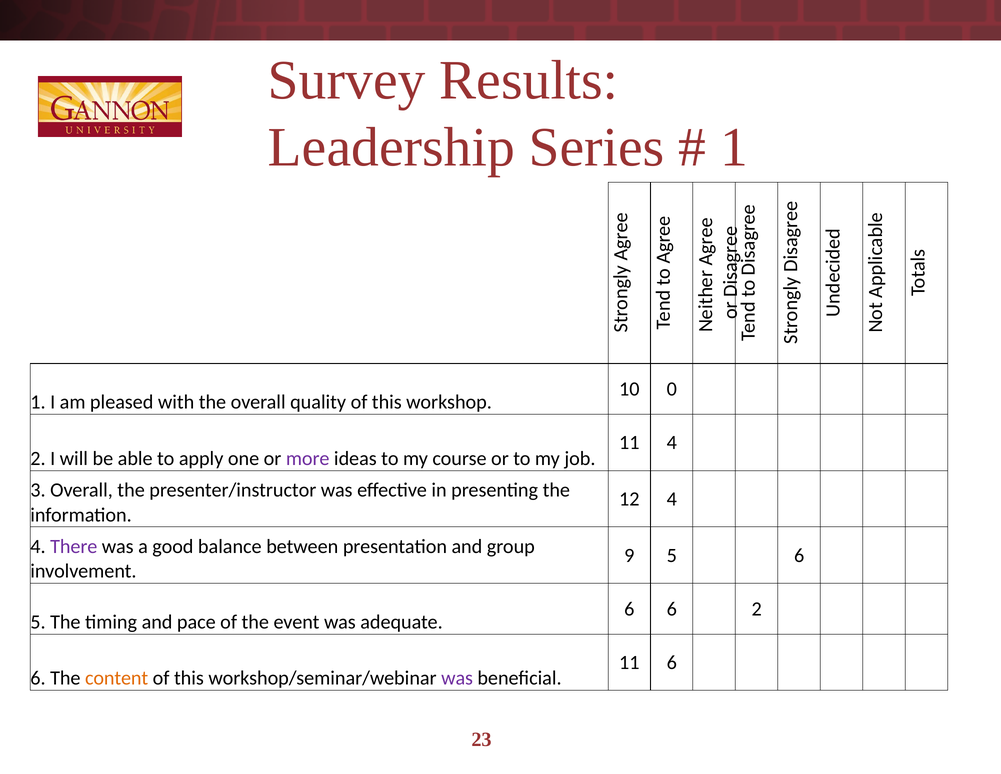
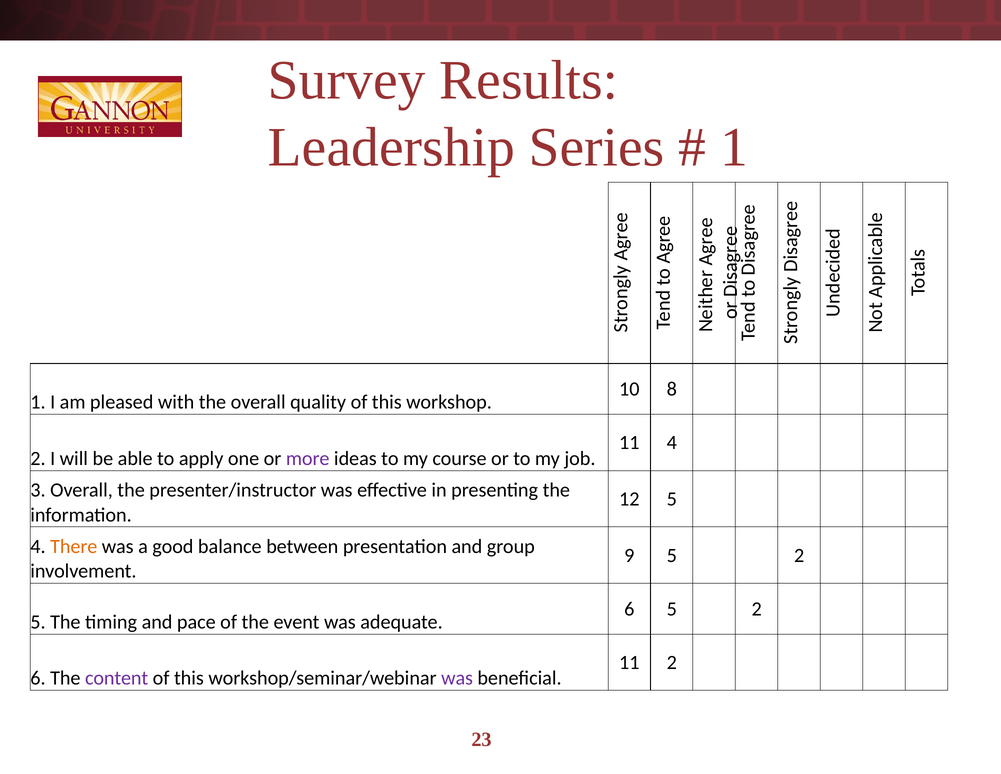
0: 0 -> 8 (672, 389)
12 4: 4 -> 5 (672, 499)
There colour: purple -> orange (74, 546)
9 5 6: 6 -> 2 (799, 555)
6 6: 6 -> 5 (672, 609)
11 6: 6 -> 2 (672, 662)
content colour: orange -> purple (117, 678)
